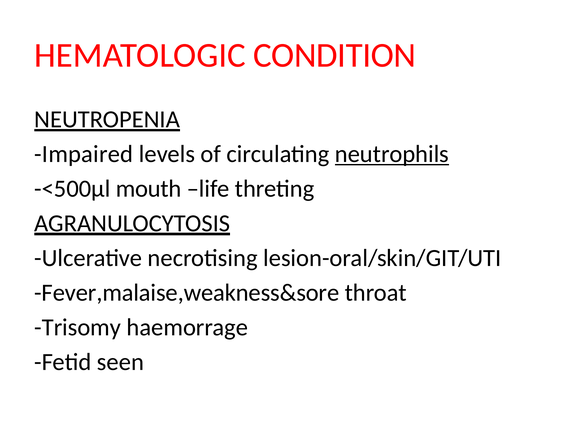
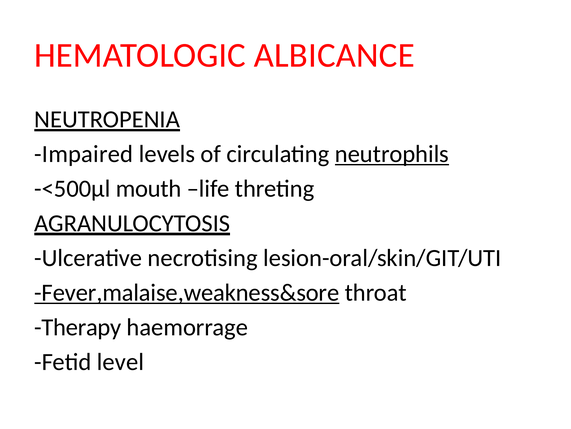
CONDITION: CONDITION -> ALBICANCE (334, 55)
Fever,malaise,weakness&sore underline: none -> present (187, 292)
Trisomy: Trisomy -> Therapy (78, 327)
seen: seen -> level (121, 361)
